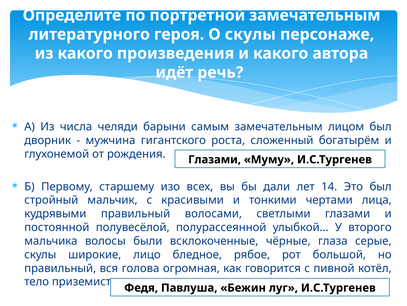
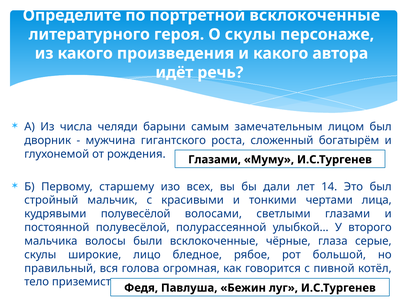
портретной замечательным: замечательным -> всклокоченные (315, 15)
кудрявыми правильный: правильный -> полувесёлой (136, 213)
